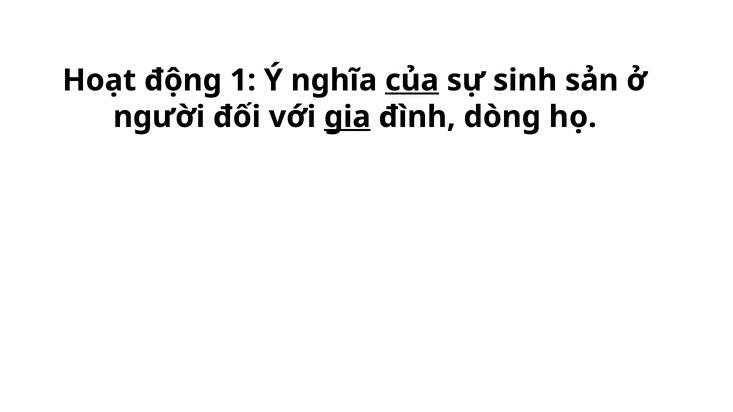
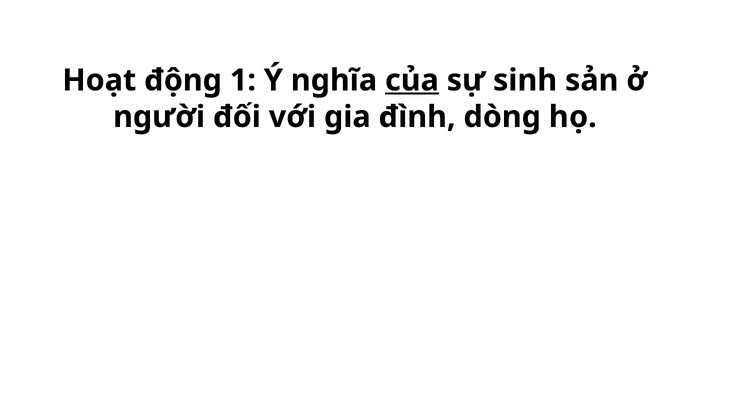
gia underline: present -> none (347, 117)
